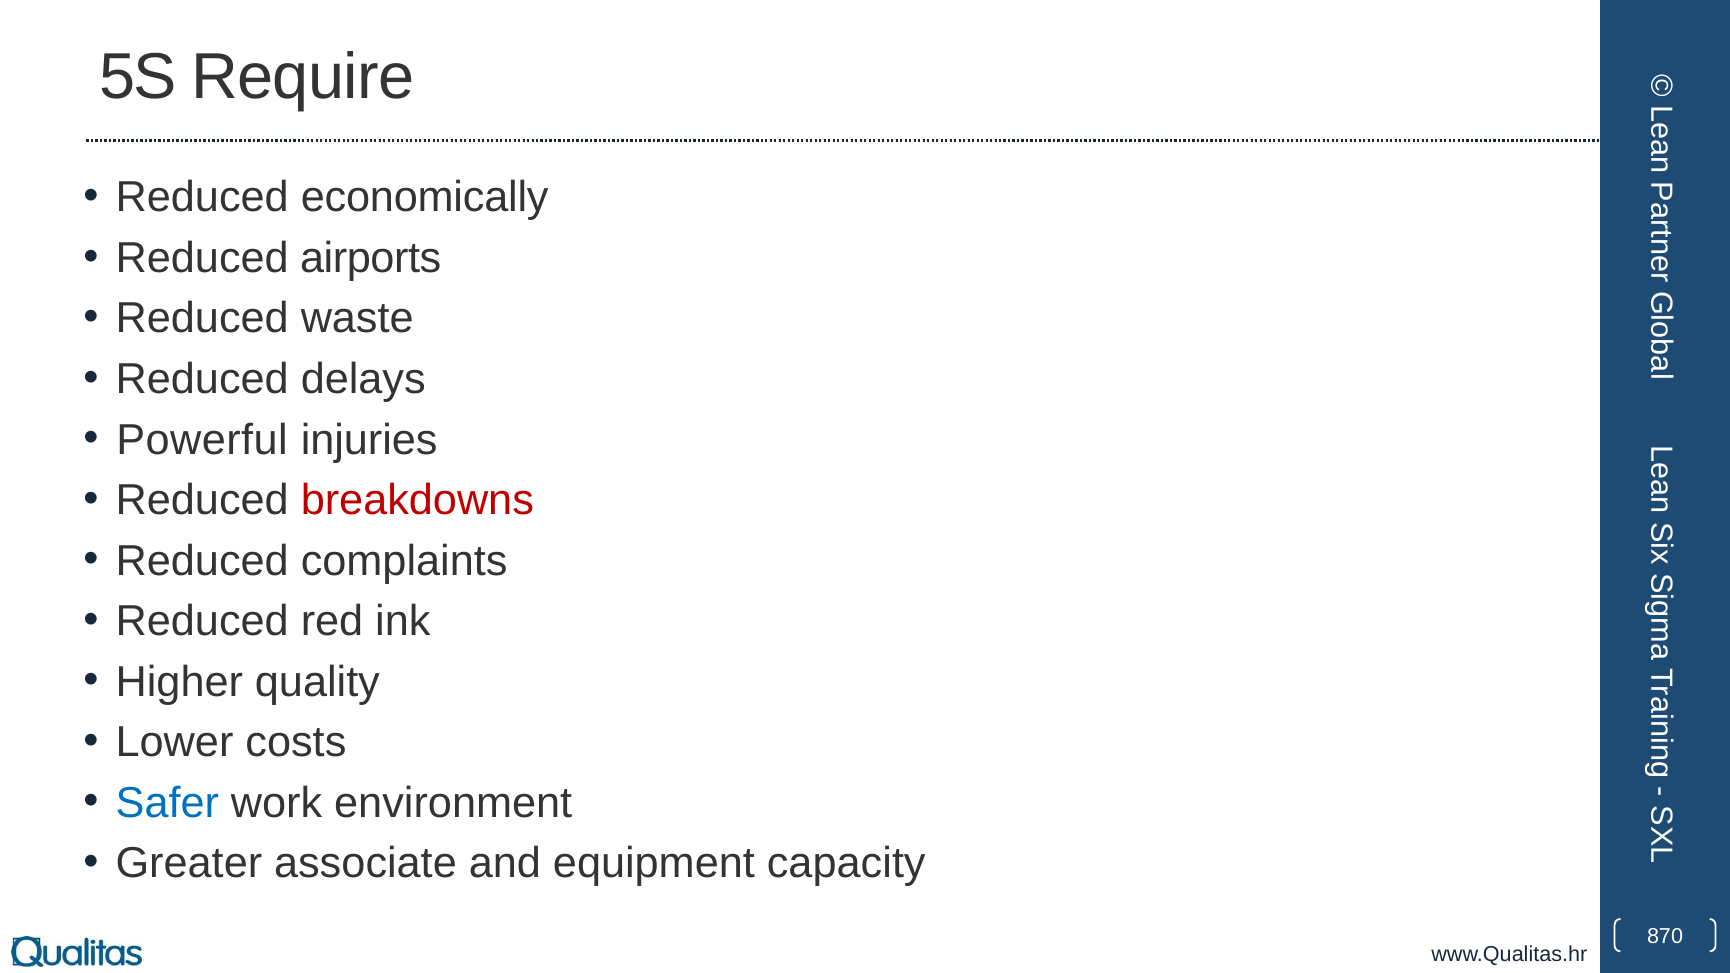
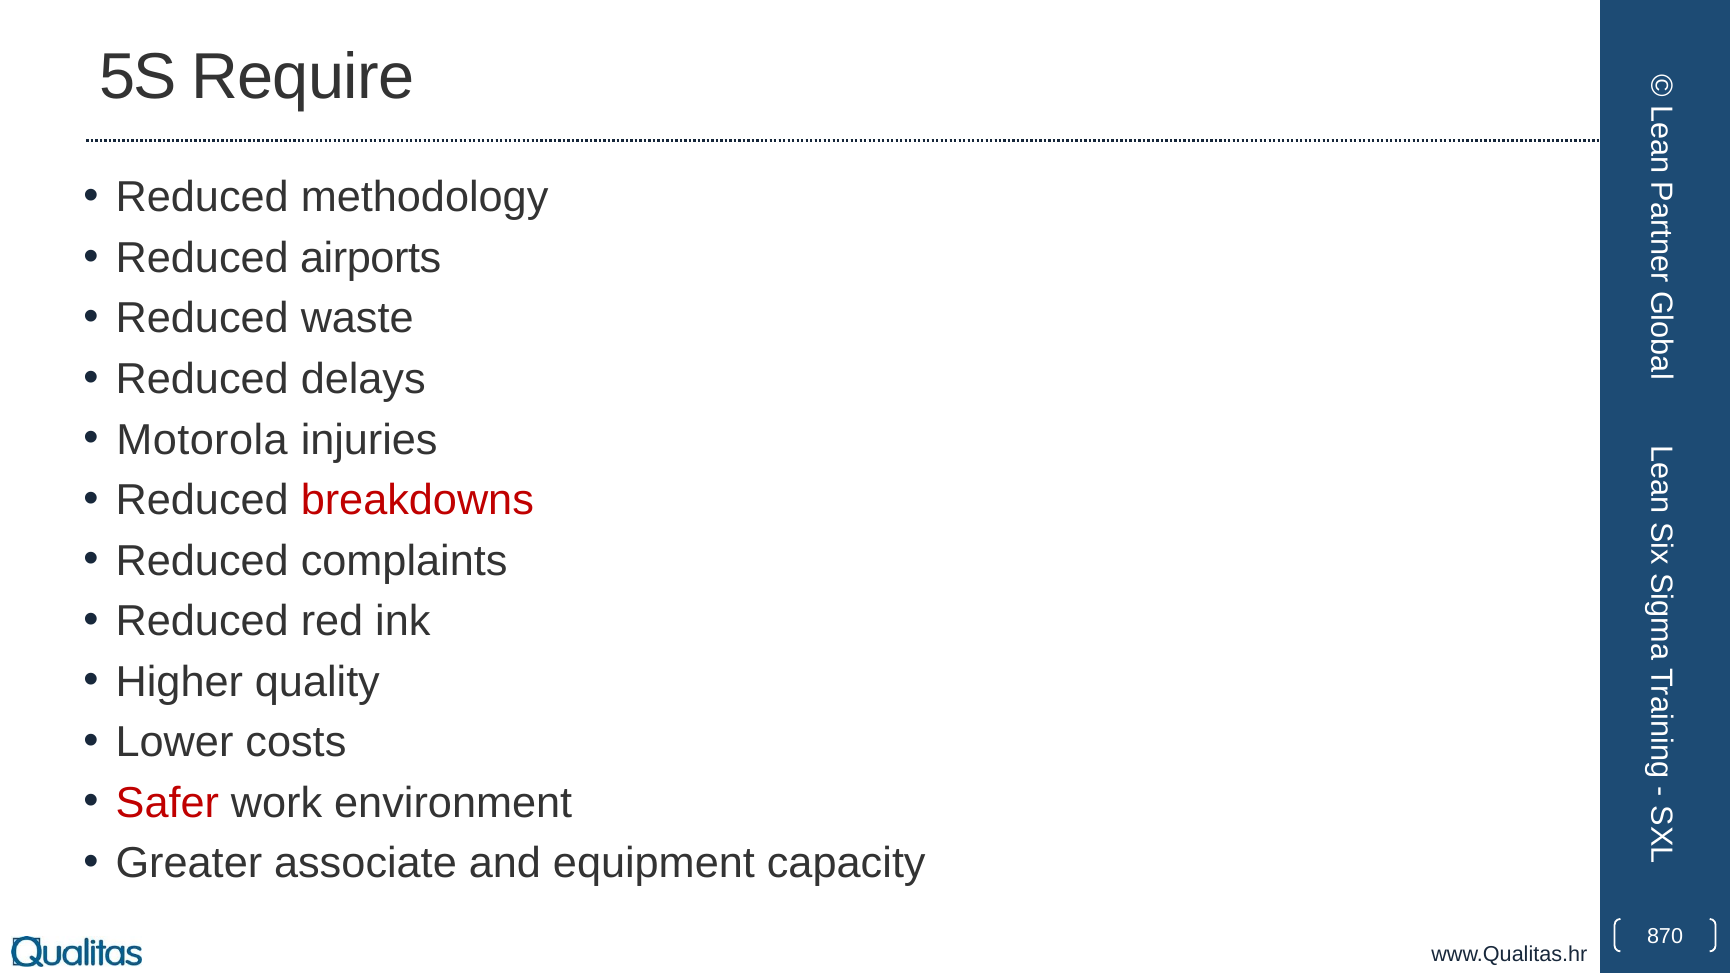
economically: economically -> methodology (425, 198)
Powerful: Powerful -> Motorola (202, 440)
Safer colour: blue -> red (167, 803)
